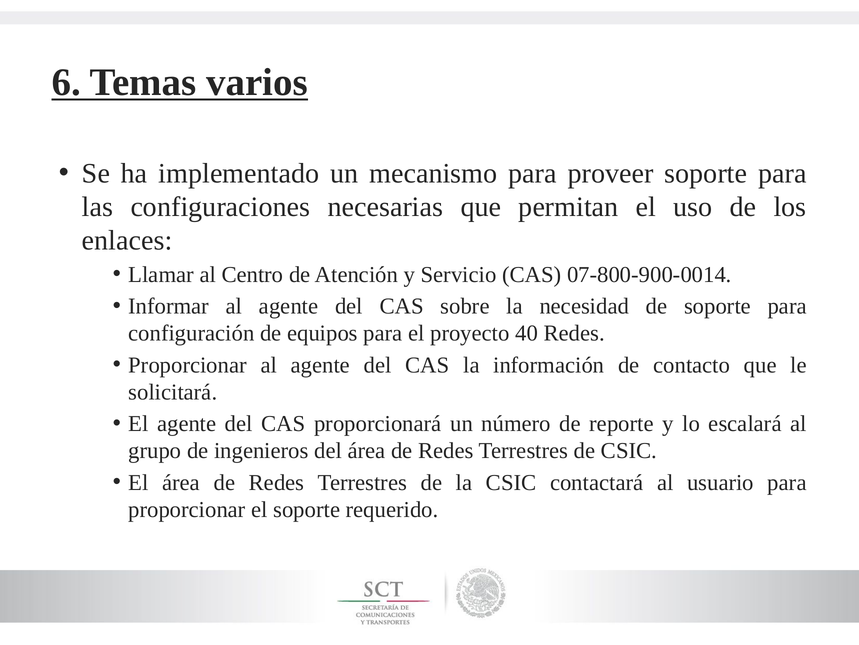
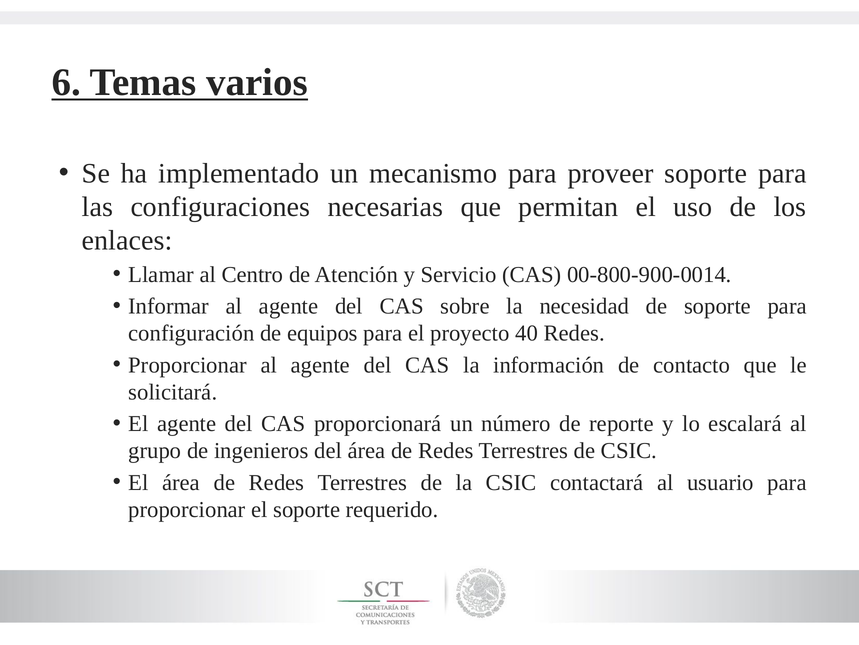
07-800-900-0014: 07-800-900-0014 -> 00-800-900-0014 (649, 274)
